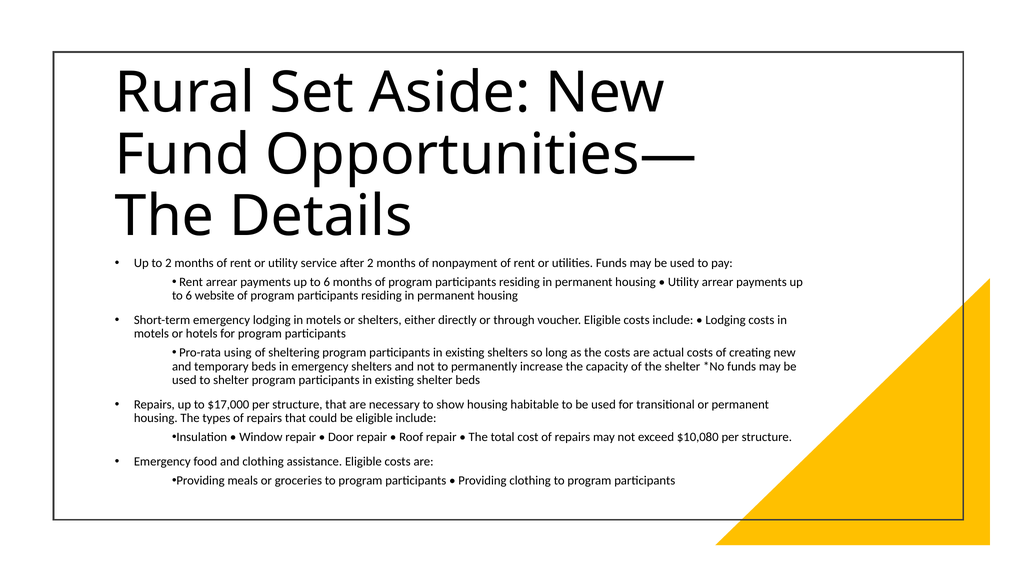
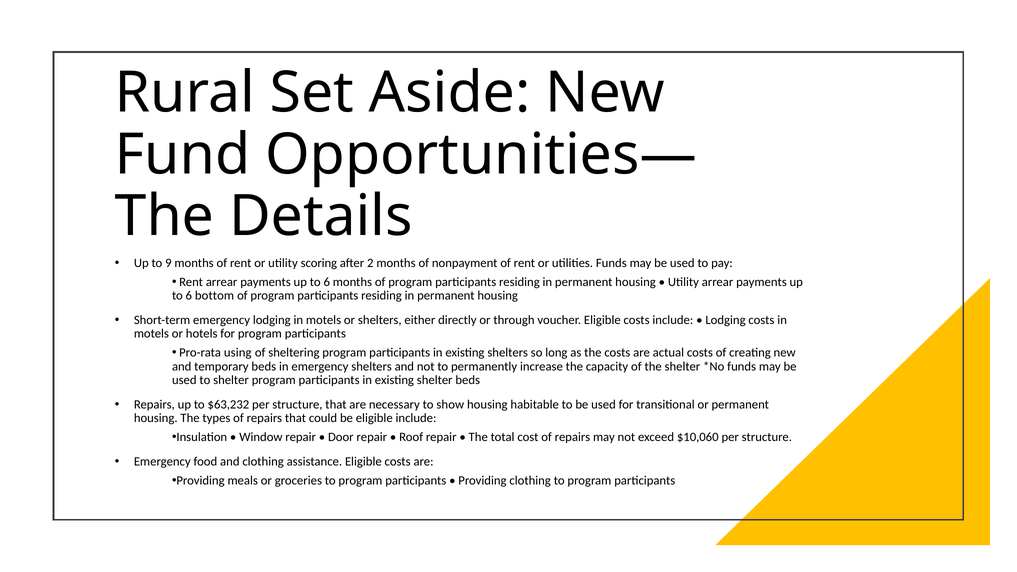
to 2: 2 -> 9 (168, 263)
service: service -> scoring (319, 263)
website: website -> bottom (215, 296)
$17,000: $17,000 -> $63,232 (228, 404)
$10,080: $10,080 -> $10,060 (698, 437)
